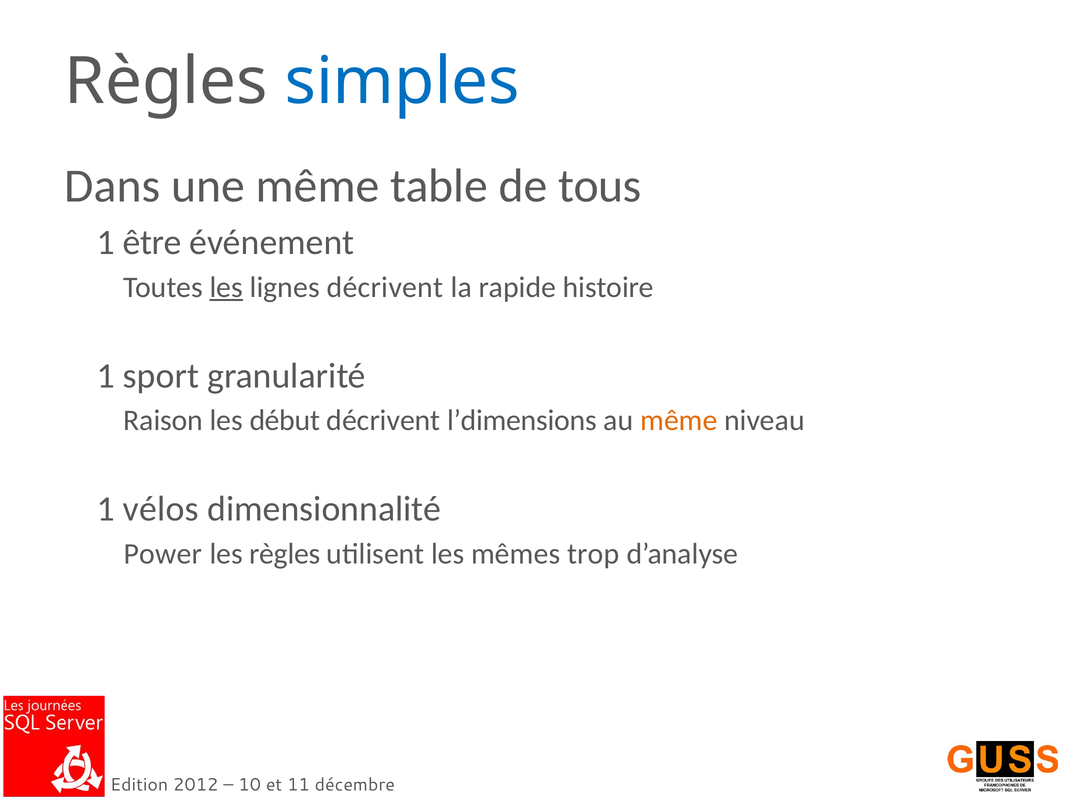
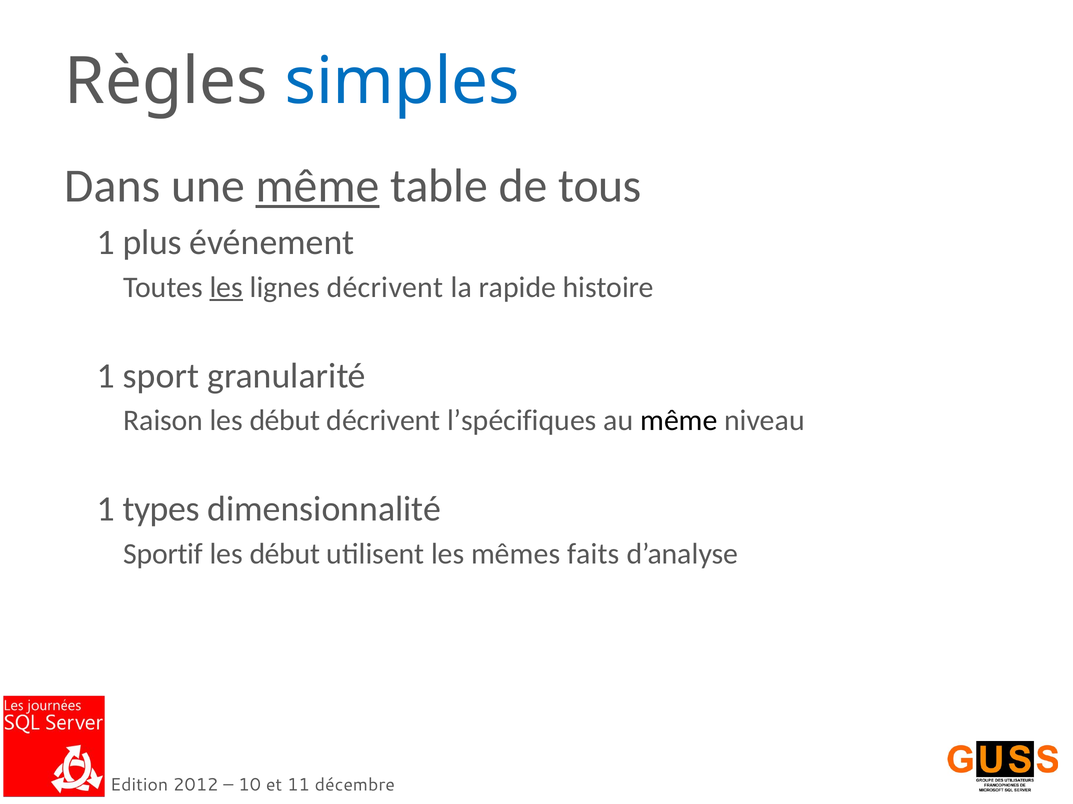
même underline: none -> present (317, 186)
être: être -> plus (152, 243)
l’dimensions: l’dimensions -> l’spécifiques (522, 421)
même colour: orange -> black (679, 421)
vélos: vélos -> types (161, 510)
Power: Power -> Sportif (163, 555)
règles: règles -> début (285, 555)
trop: trop -> faits (593, 555)
